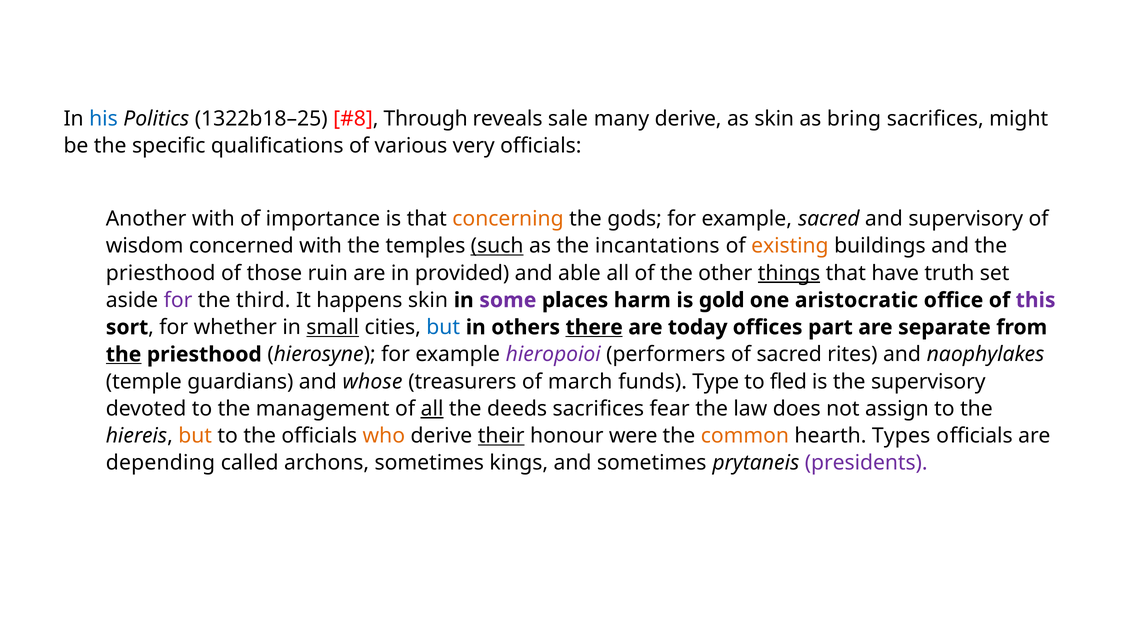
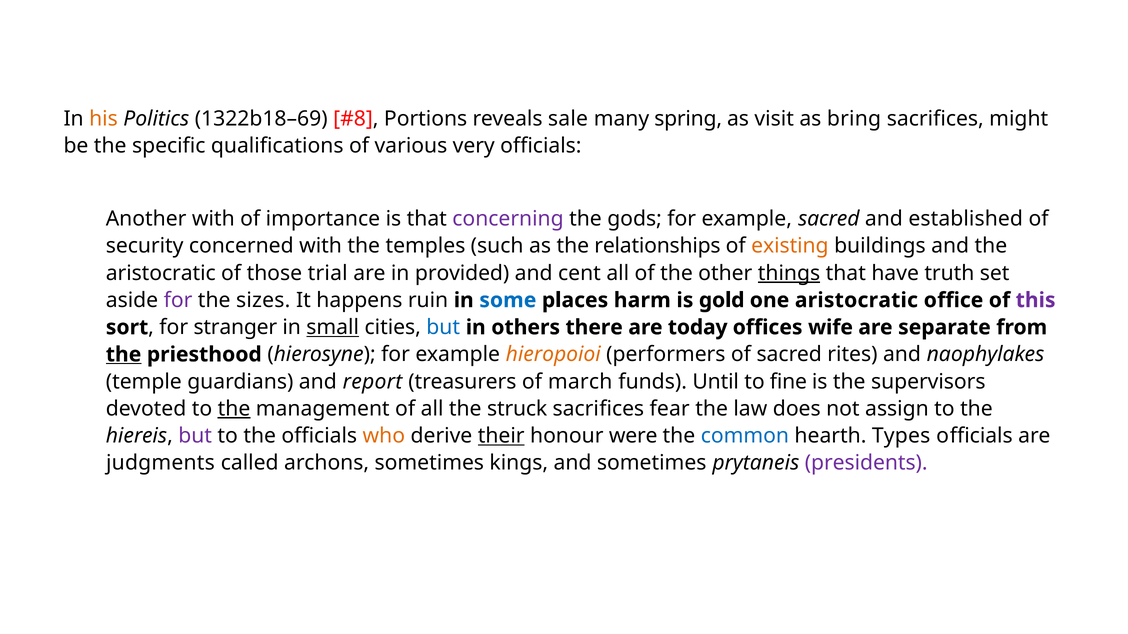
his colour: blue -> orange (103, 119)
1322b18–25: 1322b18–25 -> 1322b18–69 (261, 119)
Through: Through -> Portions (426, 119)
many derive: derive -> spring (688, 119)
as skin: skin -> visit (774, 119)
concerning colour: orange -> purple (508, 219)
and supervisory: supervisory -> established (966, 219)
wisdom: wisdom -> security (145, 246)
such underline: present -> none (497, 246)
incantations: incantations -> relationships (657, 246)
priesthood: priesthood -> aristocratic (161, 273)
ruin: ruin -> trial (328, 273)
able: able -> cent (579, 273)
third: third -> sizes (263, 300)
happens skin: skin -> ruin (428, 300)
some colour: purple -> blue (508, 300)
whether: whether -> stranger (235, 328)
there underline: present -> none (594, 328)
part: part -> wife (831, 328)
hieropoioi colour: purple -> orange (553, 355)
whose: whose -> report (373, 382)
Type: Type -> Until (716, 382)
fled: fled -> fine (788, 382)
the supervisory: supervisory -> supervisors (928, 382)
the underline: none -> present (234, 409)
all underline: present -> none (432, 409)
deeds: deeds -> struck (517, 409)
but colour: orange -> purple (195, 436)
common colour: orange -> blue (745, 436)
depending: depending -> judgments (160, 463)
